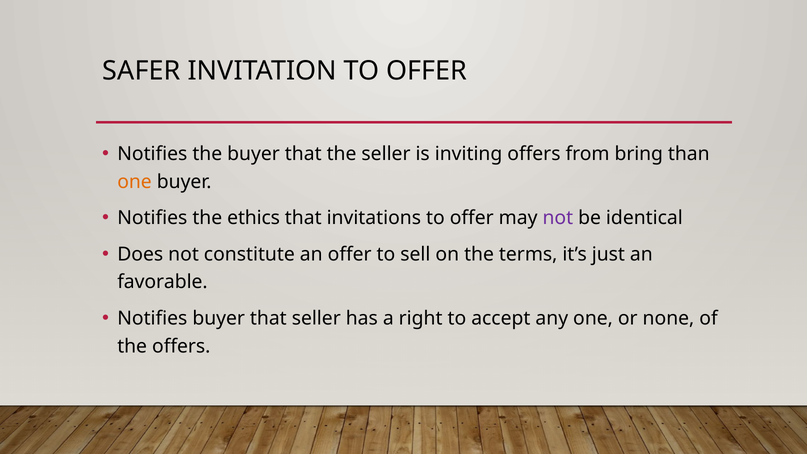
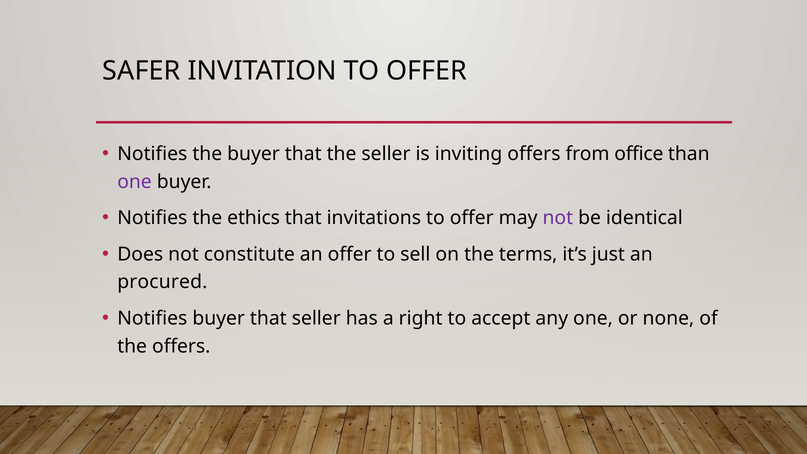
bring: bring -> office (639, 154)
one colour: orange -> purple (135, 182)
favorable: favorable -> procured (162, 282)
